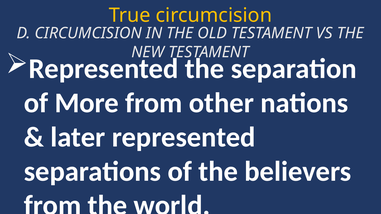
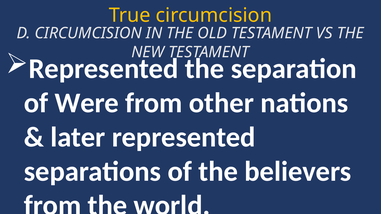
More: More -> Were (87, 103)
